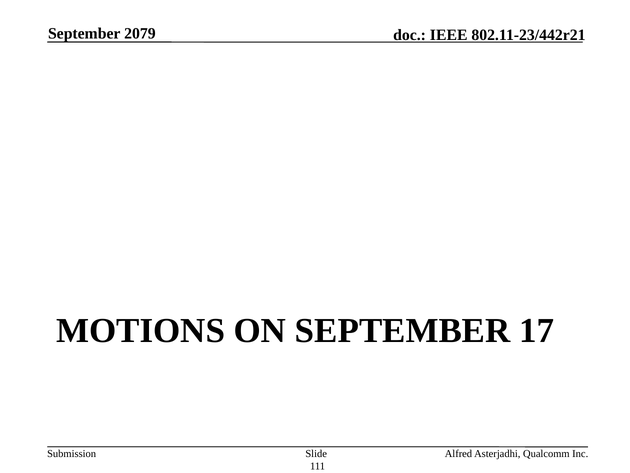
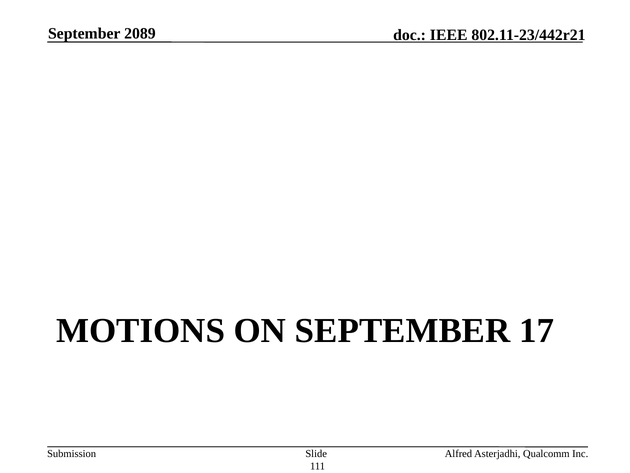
2079: 2079 -> 2089 (140, 33)
